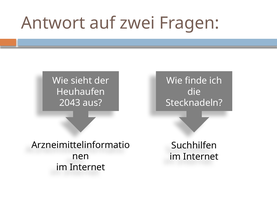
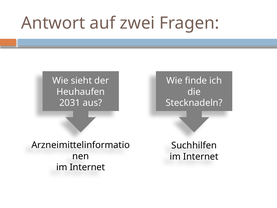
2043: 2043 -> 2031 (70, 103)
